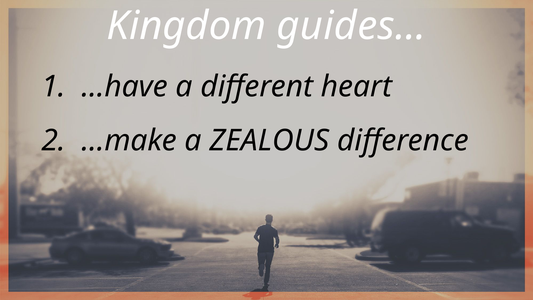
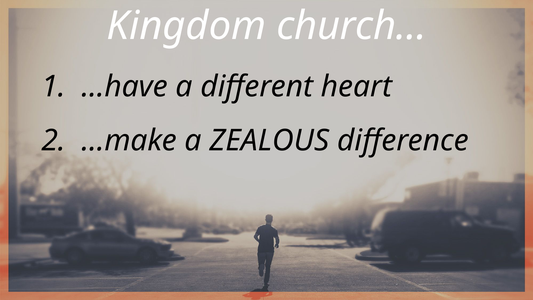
guides…: guides… -> church… (352, 26)
